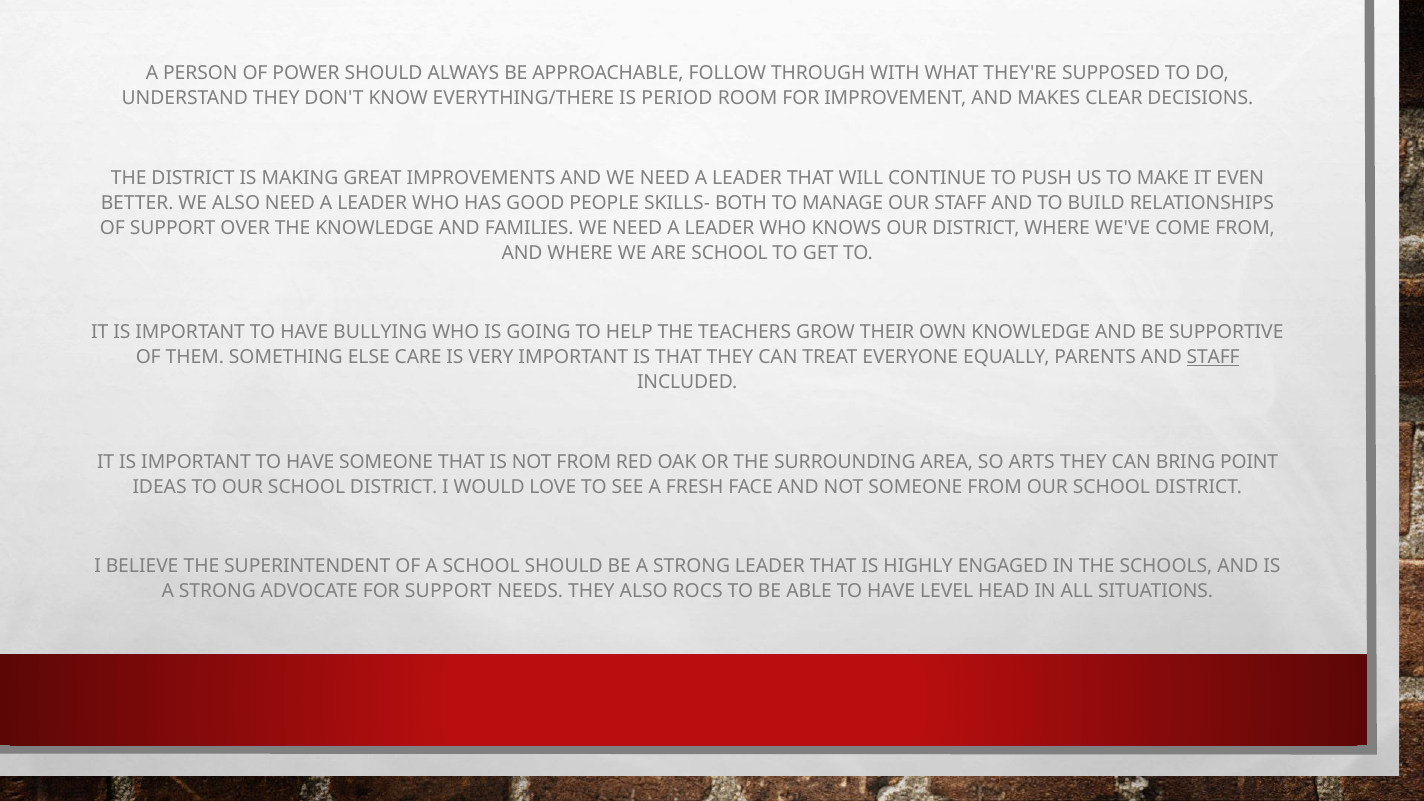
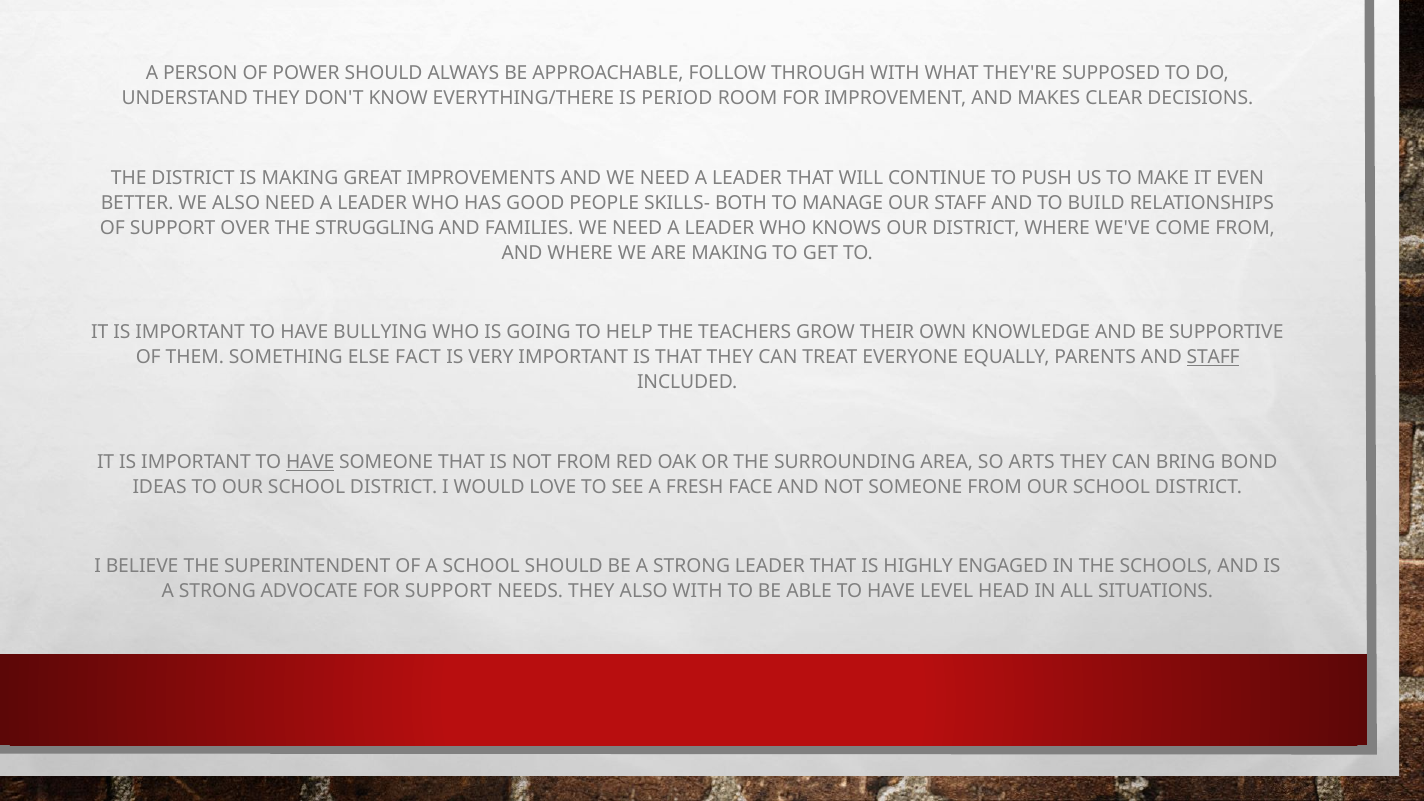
THE KNOWLEDGE: KNOWLEDGE -> STRUGGLING (375, 228)
ARE SCHOOL: SCHOOL -> MAKING (730, 253)
CARE: CARE -> FACT (418, 358)
HAVE underline: none -> present (310, 462)
POINT: POINT -> BOND (1249, 462)
ALSO ROCS: ROCS -> WITH (698, 592)
